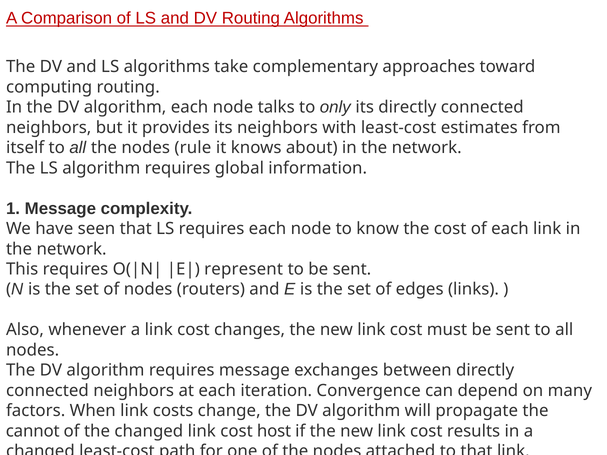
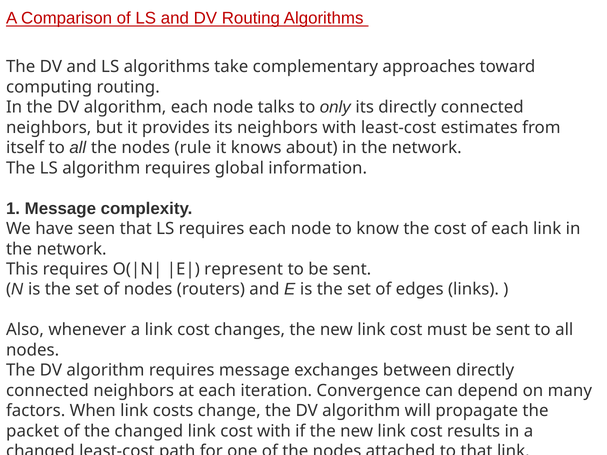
cannot: cannot -> packet (33, 431)
cost host: host -> with (274, 431)
